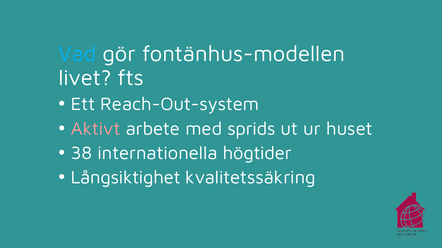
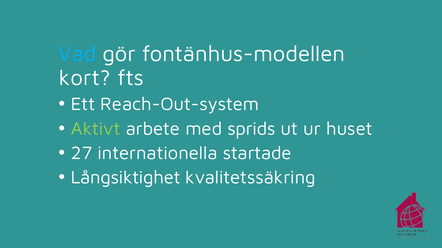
livet: livet -> kort (85, 78)
Aktivt colour: pink -> light green (96, 129)
38: 38 -> 27 (82, 154)
högtider: högtider -> startade (257, 154)
